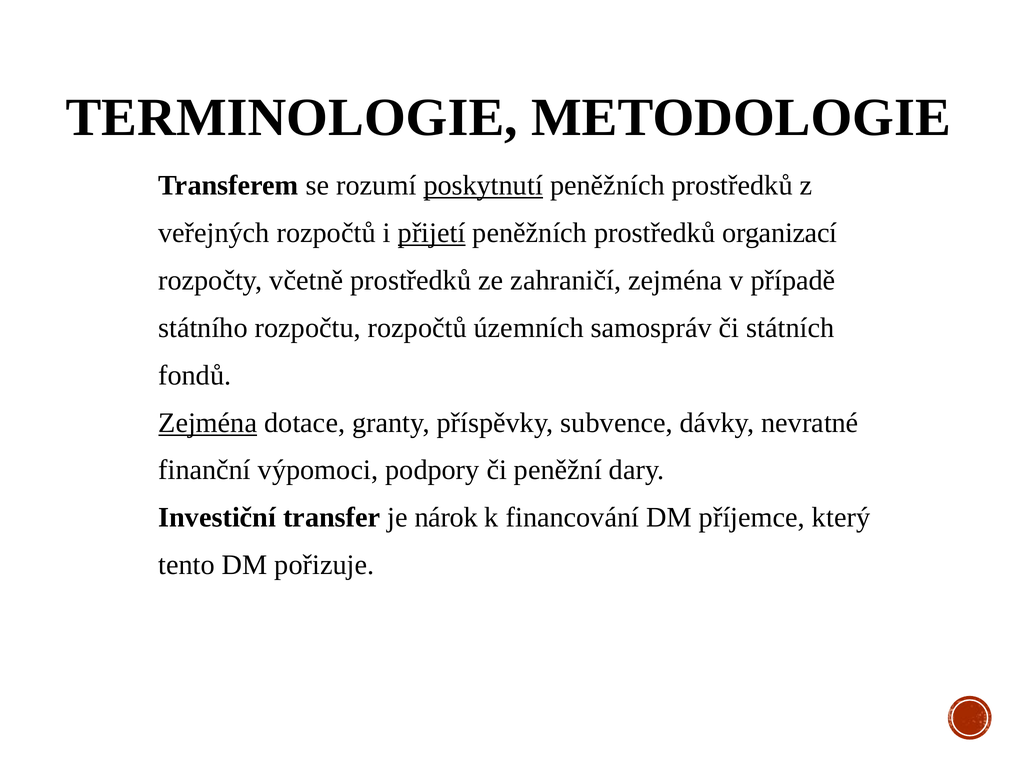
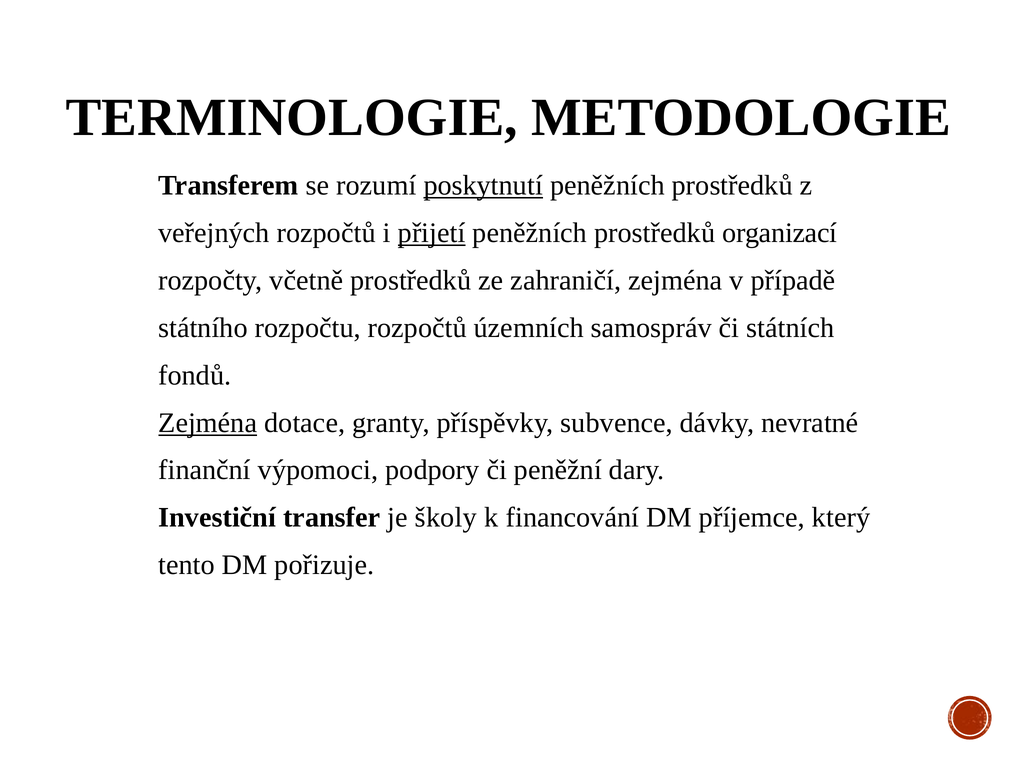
nárok: nárok -> školy (446, 517)
